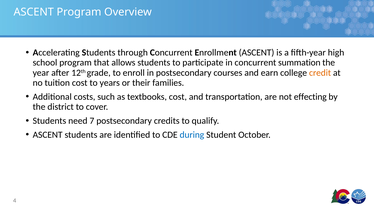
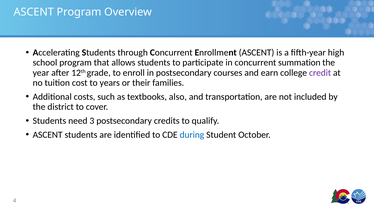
credit colour: orange -> purple (320, 73)
textbooks cost: cost -> also (178, 97)
effecting: effecting -> included (310, 97)
7: 7 -> 3 (92, 121)
